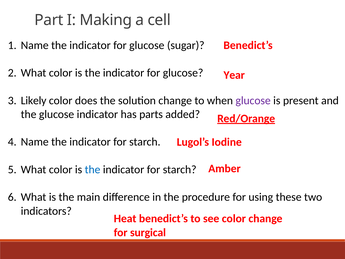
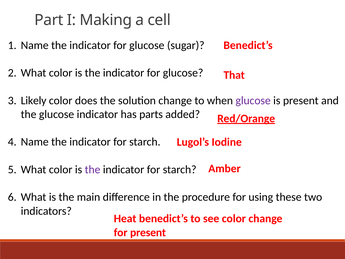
Year: Year -> That (234, 75)
the colour: blue -> purple (93, 169)
for surgical: surgical -> present (148, 232)
